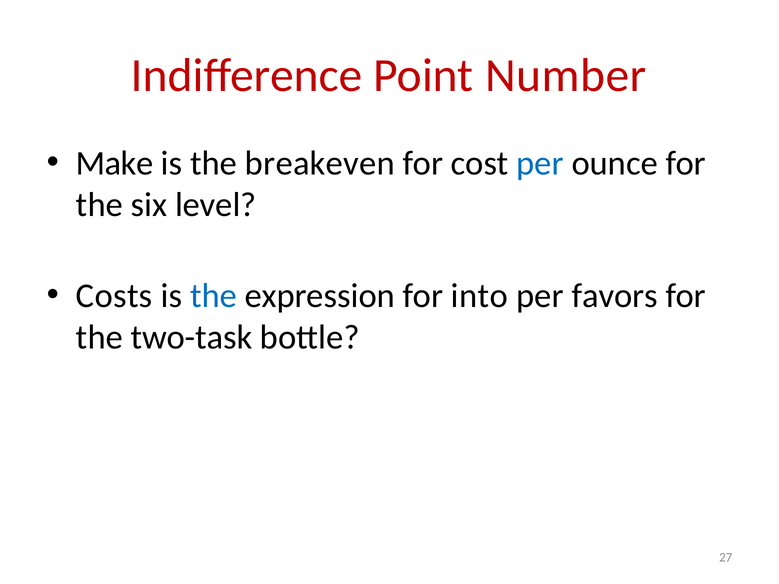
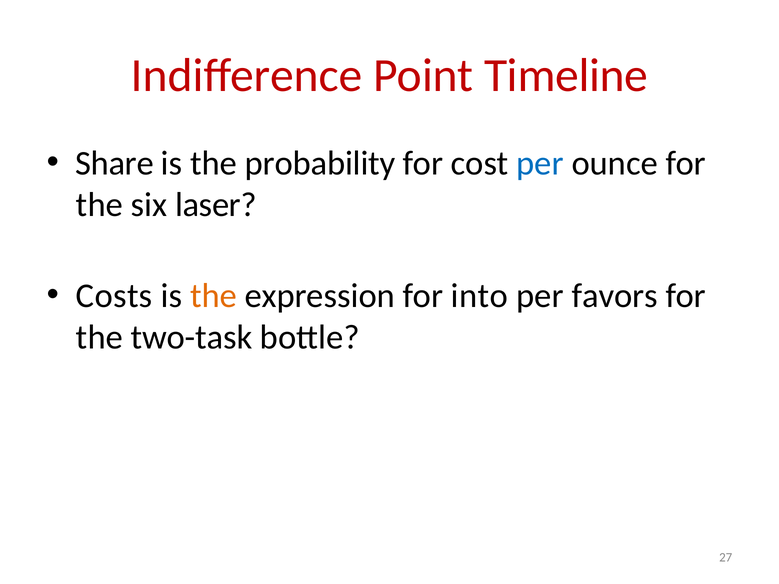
Number: Number -> Timeline (566, 75)
Make: Make -> Share (115, 163)
breakeven: breakeven -> probability (320, 163)
level: level -> laser (216, 205)
the colour: blue -> orange (214, 296)
